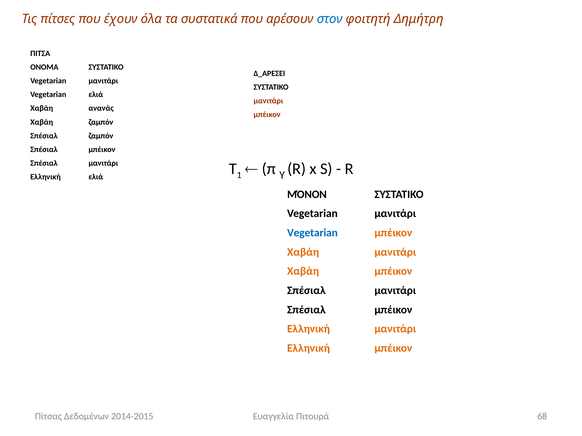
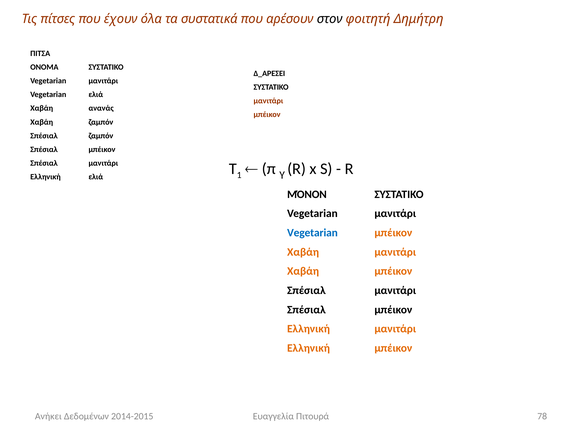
στον colour: blue -> black (330, 19)
Πίτσας: Πίτσας -> Ανήκει (48, 417)
68: 68 -> 78 (542, 417)
